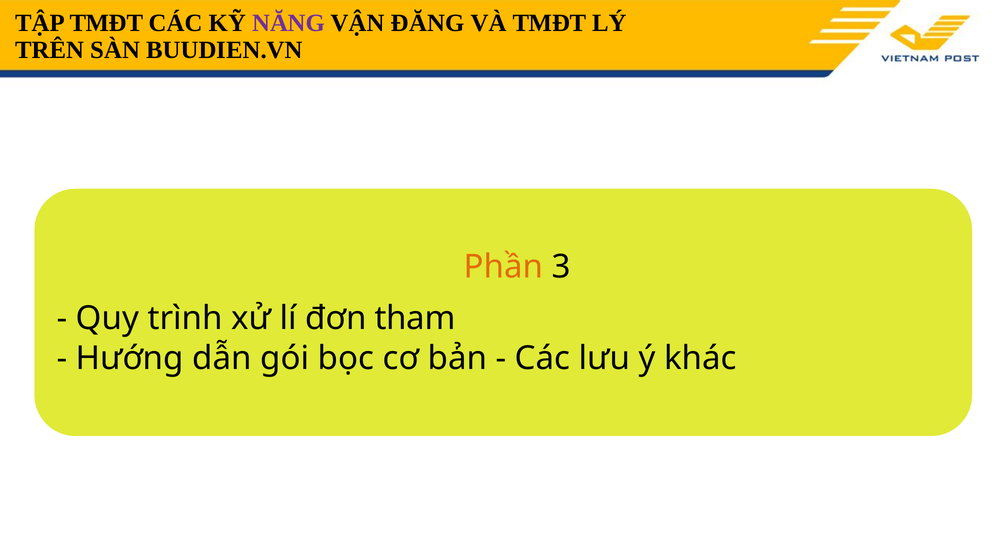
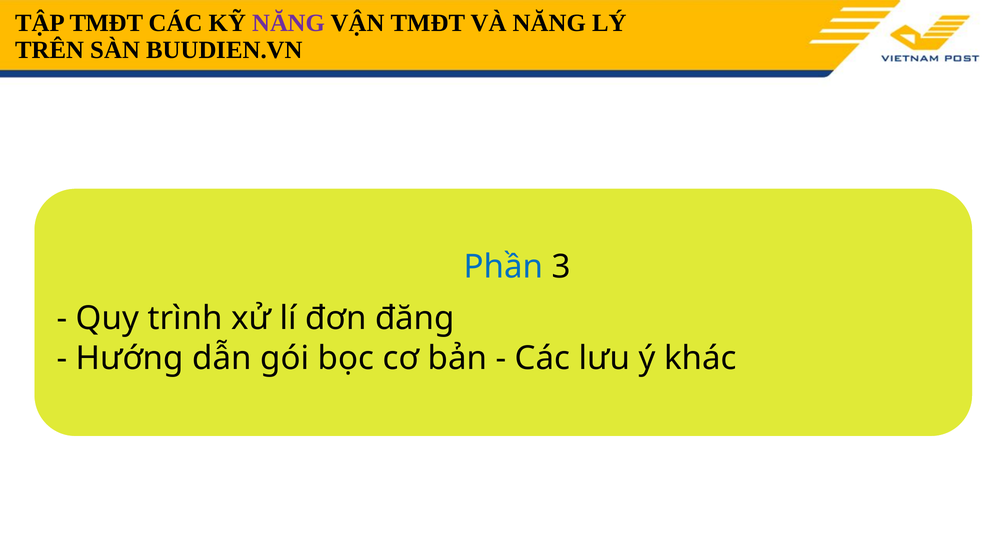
VẬN ĐĂNG: ĐĂNG -> TMĐT (428, 23)
VÀ TMĐT: TMĐT -> NĂNG (549, 23)
Phần colour: orange -> blue (504, 267)
tham: tham -> đăng (415, 318)
